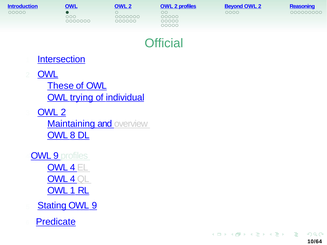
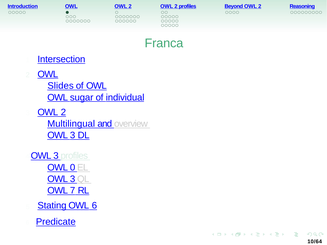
Official: Official -> Franca (164, 43)
These: These -> Slides (61, 86)
trying: trying -> sugar (82, 98)
Maintaining: Maintaining -> Multilingual (71, 124)
8: 8 -> 3 (73, 136)
4 OWL 9: 9 -> 3 (56, 156)
4: 4 -> 0 (73, 168)
4: 4 -> 3 (73, 179)
OWL 1: 1 -> 7 (73, 191)
9: 9 -> 6 (94, 206)
